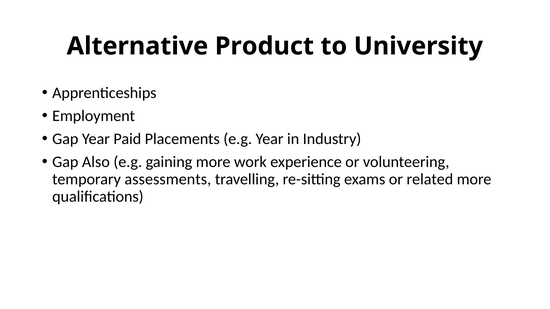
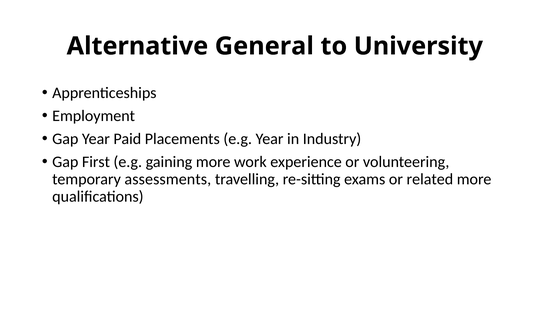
Product: Product -> General (264, 46)
Also: Also -> First (96, 162)
